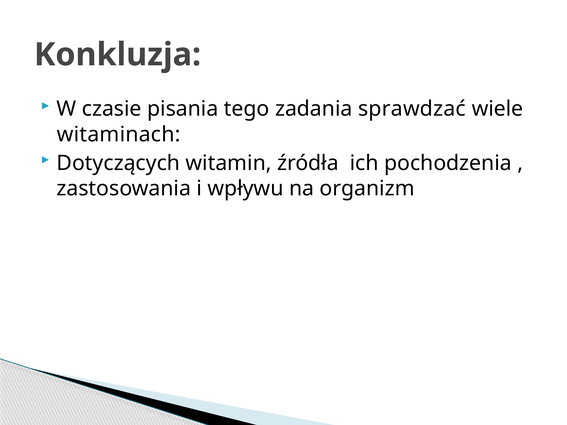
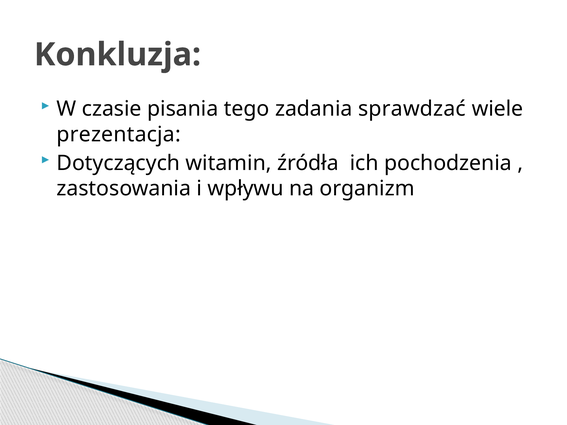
witaminach: witaminach -> prezentacja (119, 134)
